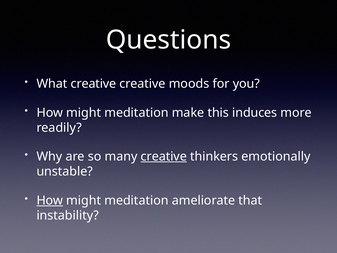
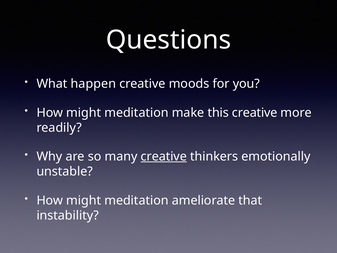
What creative: creative -> happen (93, 84)
this induces: induces -> creative (255, 113)
How underline: present -> none (50, 200)
